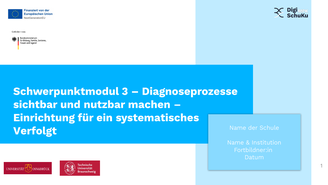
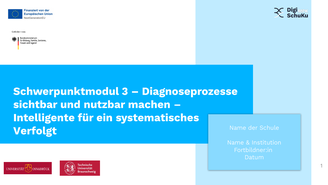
Einrichtung: Einrichtung -> Intelligente (44, 117)
